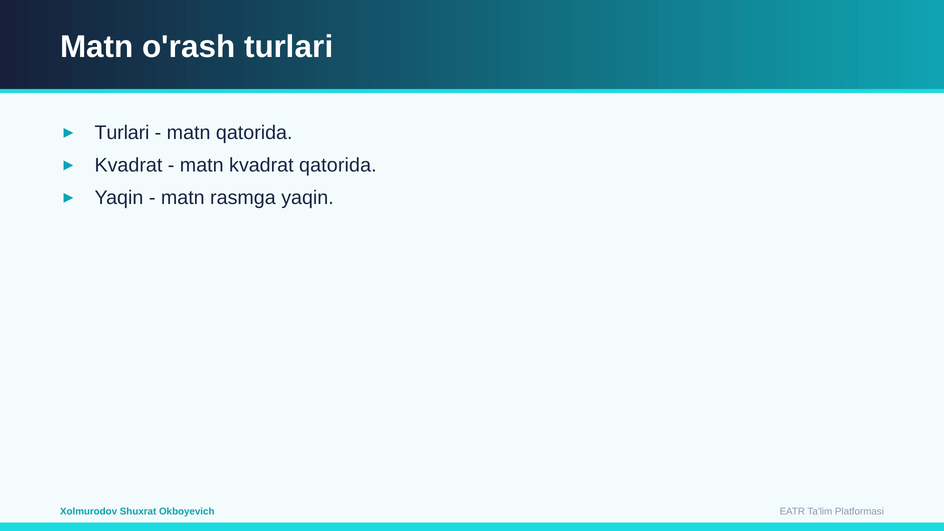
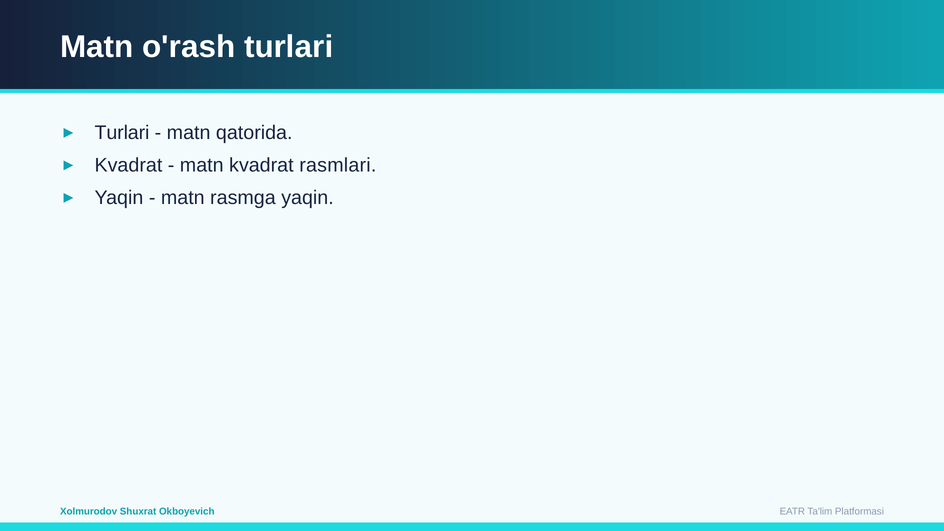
kvadrat qatorida: qatorida -> rasmlari (338, 165)
